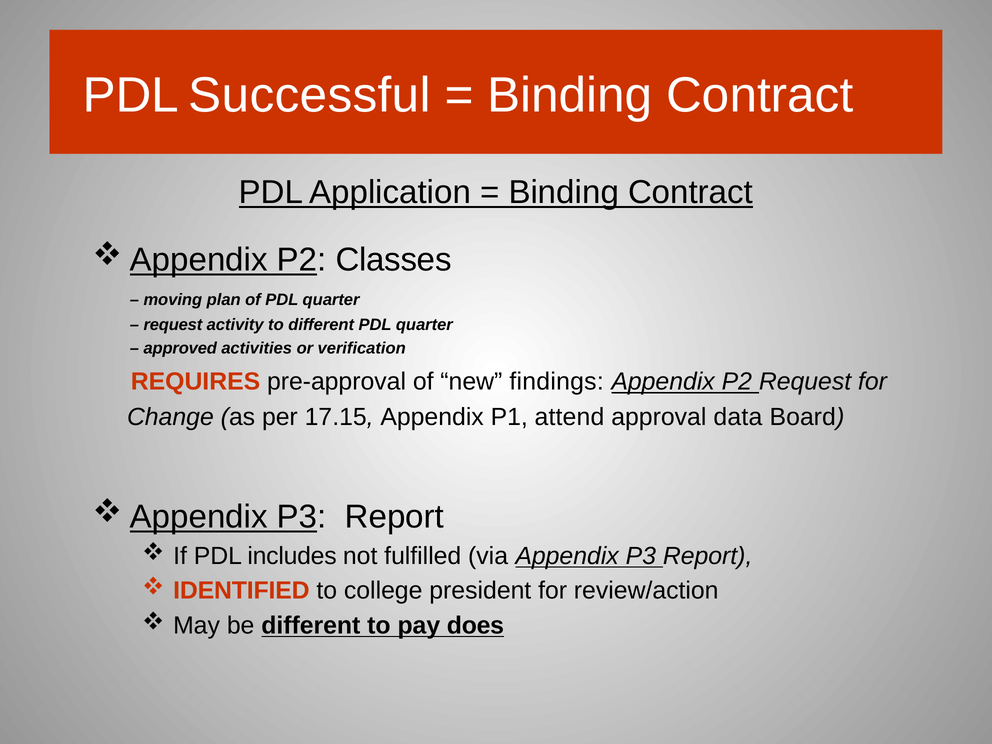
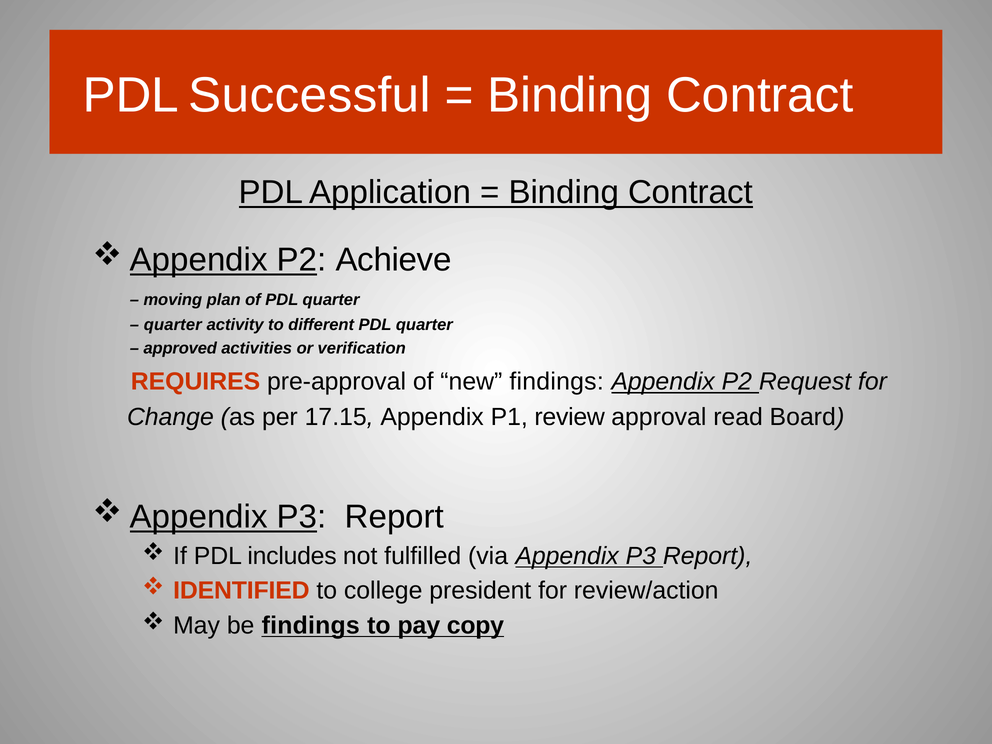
Classes: Classes -> Achieve (394, 260)
request: request -> quarter (173, 325)
attend: attend -> review (570, 417)
data: data -> read (738, 417)
be different: different -> findings (311, 625)
does: does -> copy (475, 625)
